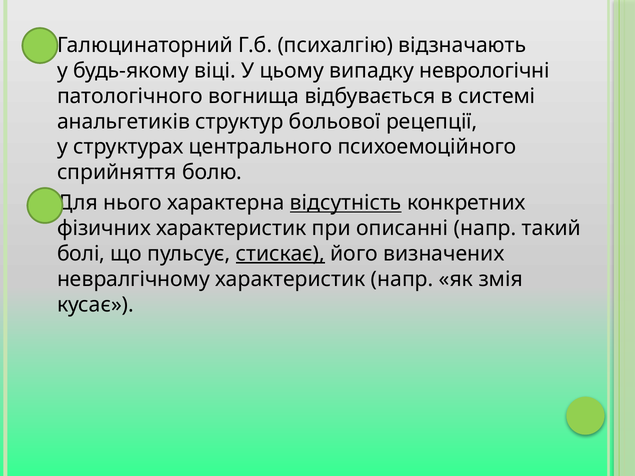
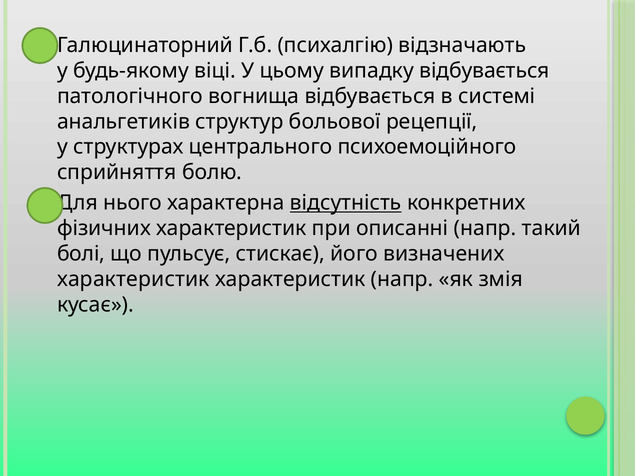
випадку неврологічні: неврологічні -> відбувається (484, 71)
стискає underline: present -> none (280, 254)
невралгічному: невралгічному -> характеристик (133, 279)
